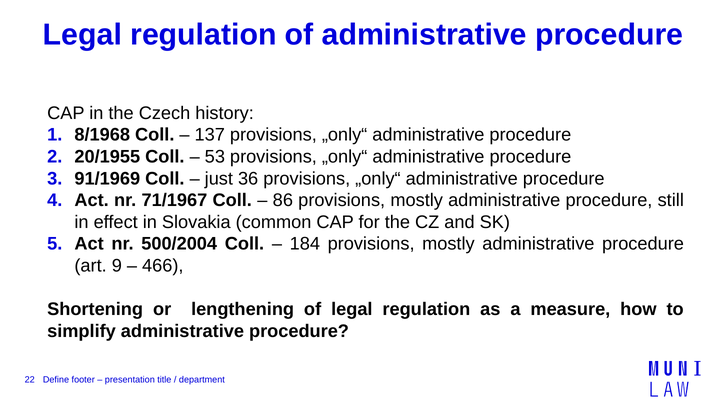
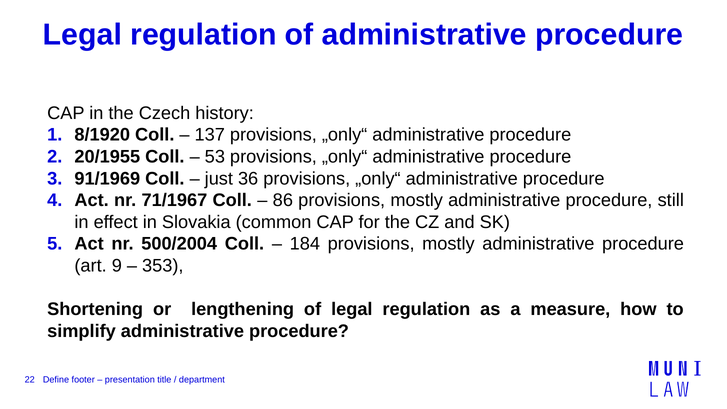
8/1968: 8/1968 -> 8/1920 (102, 135)
466: 466 -> 353 (163, 266)
